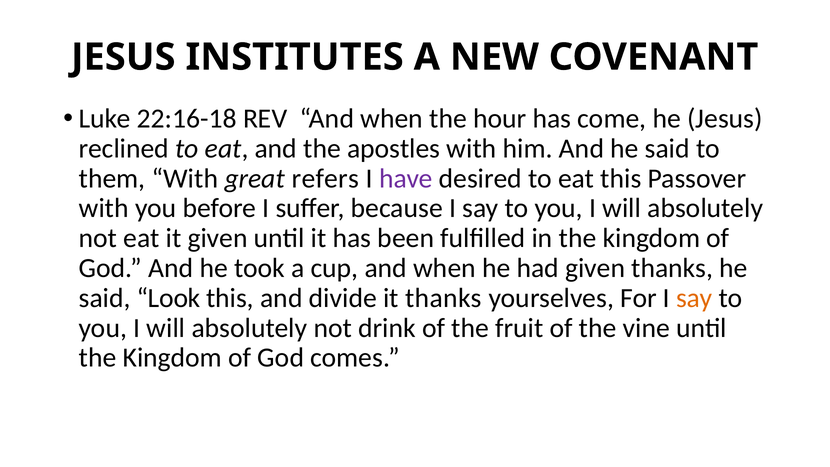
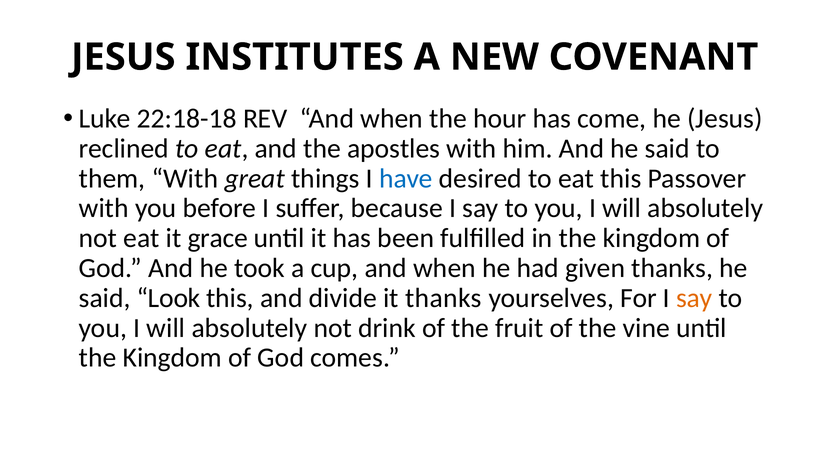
22:16-18: 22:16-18 -> 22:18-18 (187, 119)
refers: refers -> things (325, 178)
have colour: purple -> blue (406, 178)
it given: given -> grace (218, 238)
